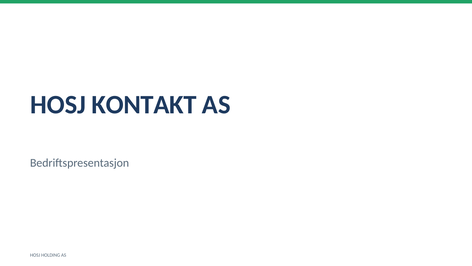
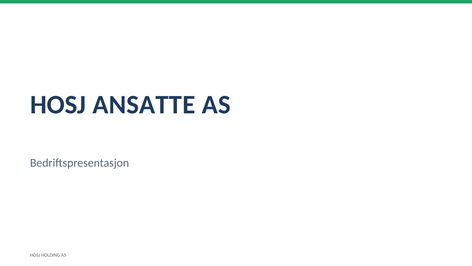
KONTAKT: KONTAKT -> ANSATTE (144, 105)
